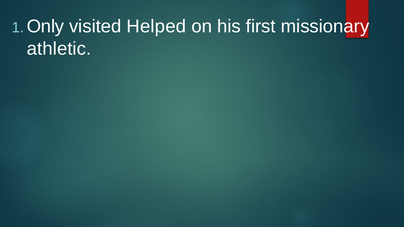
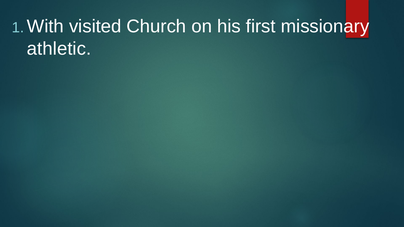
Only: Only -> With (45, 26)
Helped: Helped -> Church (156, 26)
